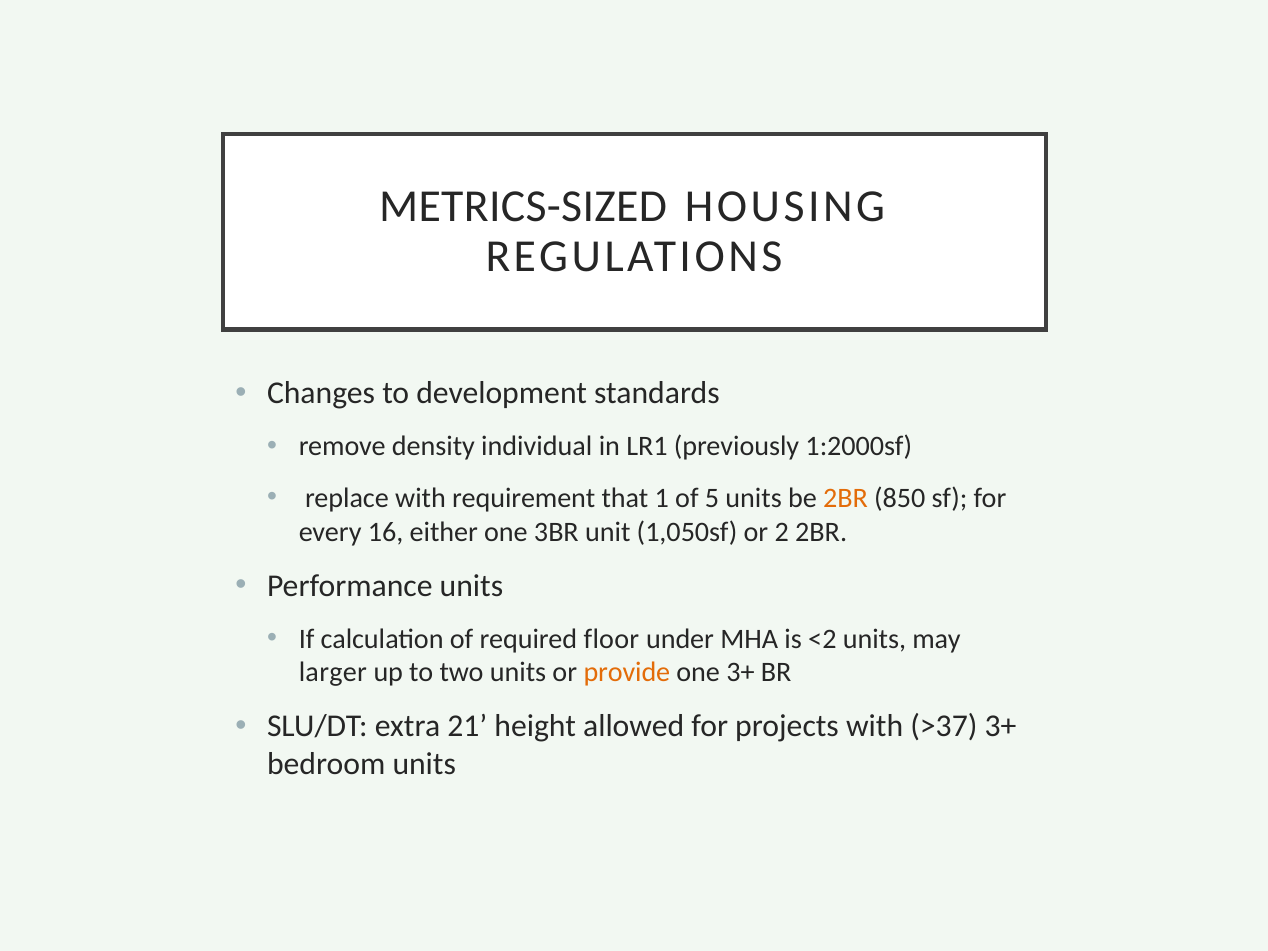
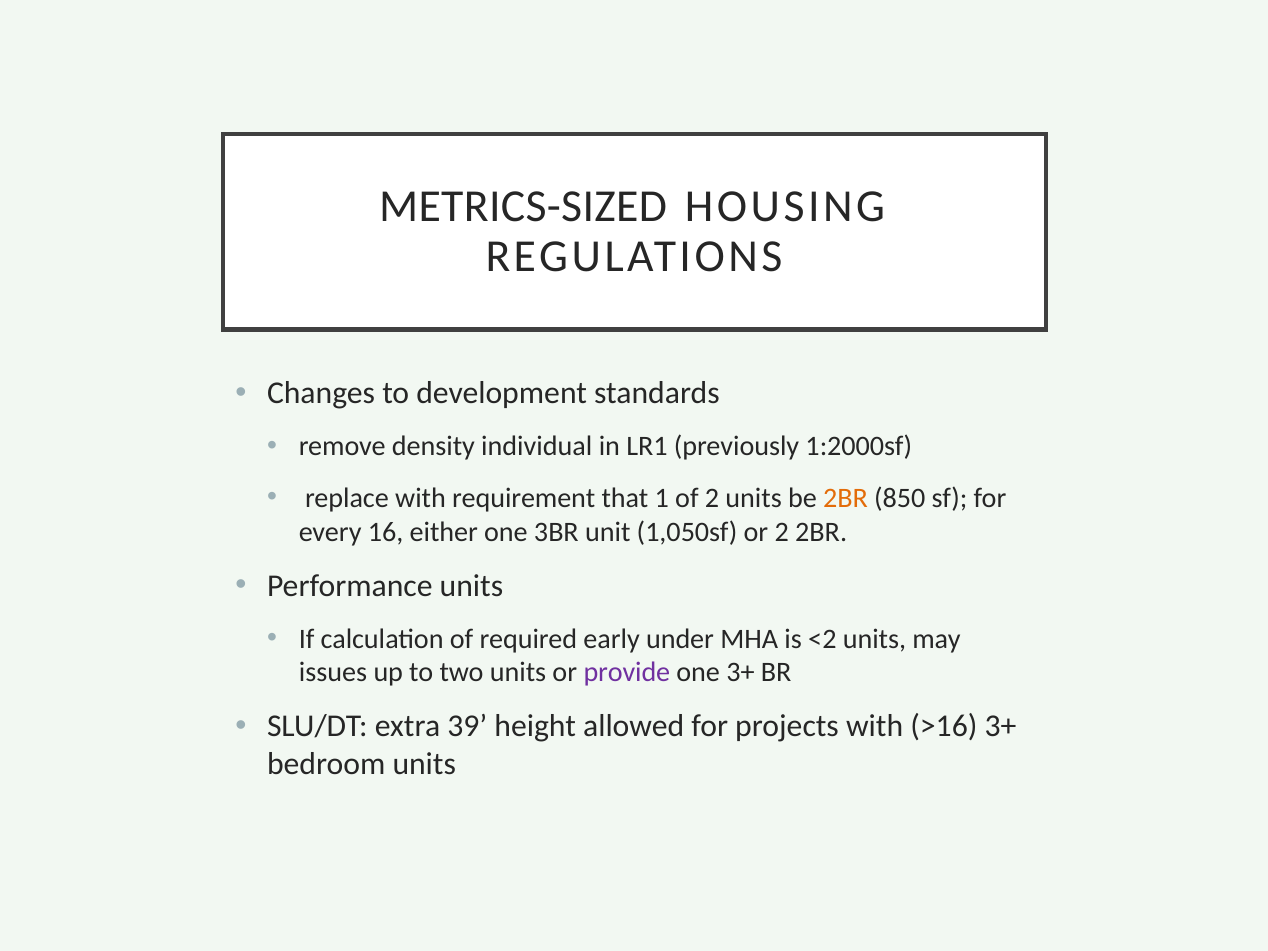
of 5: 5 -> 2 (712, 498)
floor: floor -> early (612, 639)
larger: larger -> issues (333, 673)
provide colour: orange -> purple (627, 673)
21: 21 -> 39 (467, 726)
>37: >37 -> >16 (944, 726)
